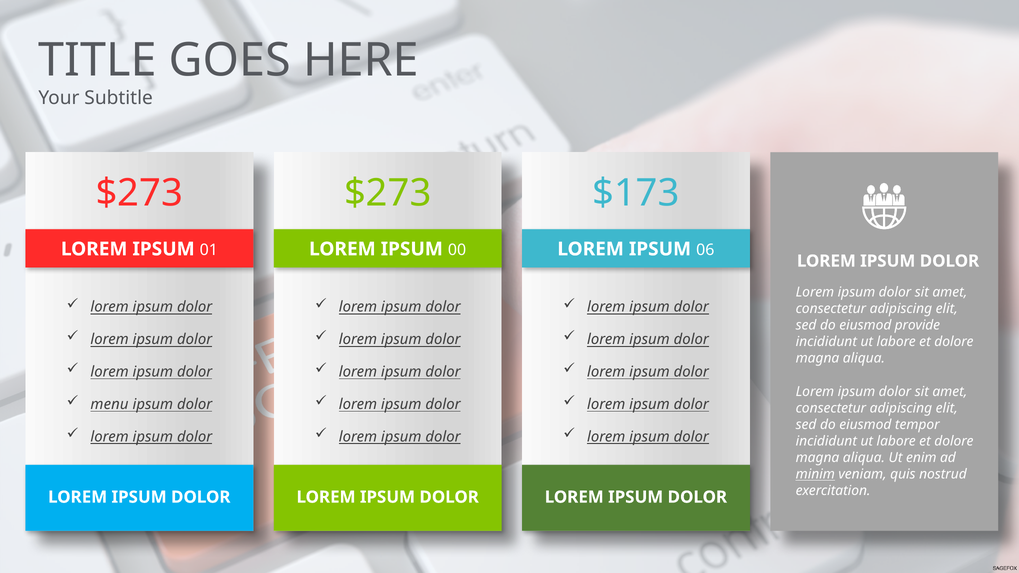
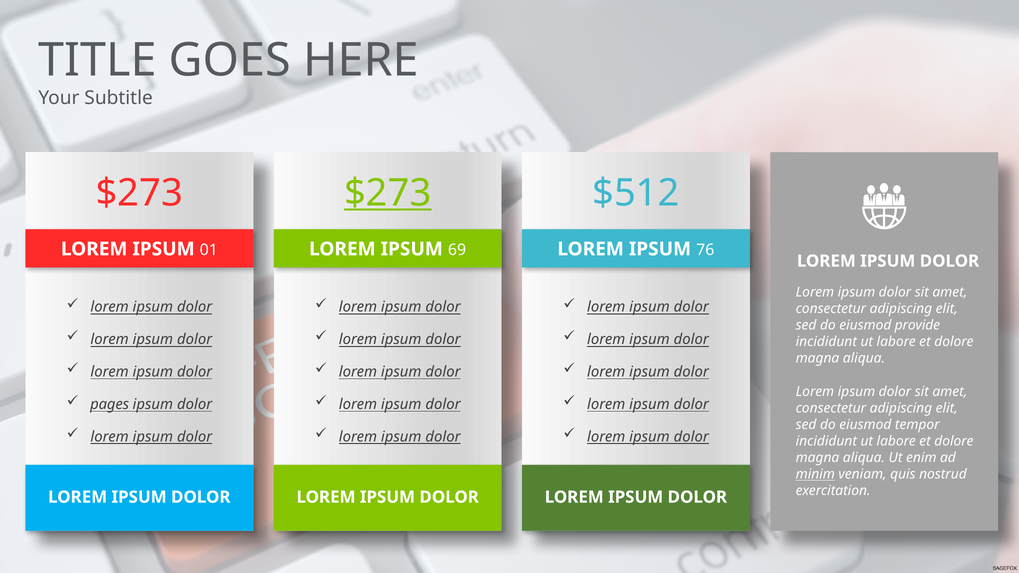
$273 underline: none -> present (388, 193)
$173: $173 -> $512 (636, 193)
00: 00 -> 69 (457, 250)
06: 06 -> 76 (705, 250)
menu: menu -> pages (110, 404)
